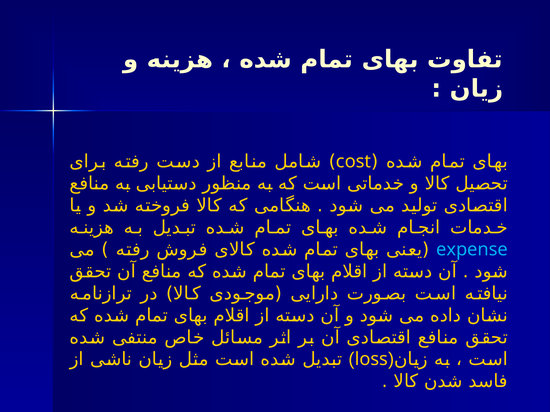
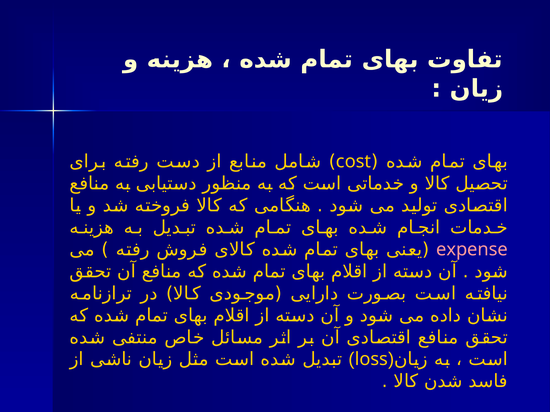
expense colour: light blue -> pink (472, 250)
